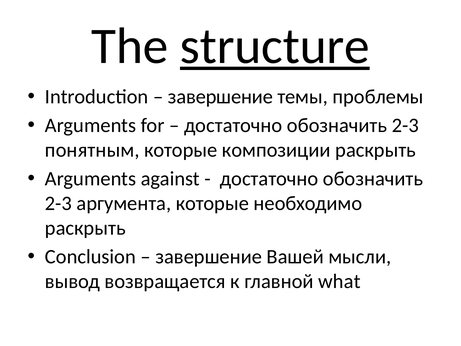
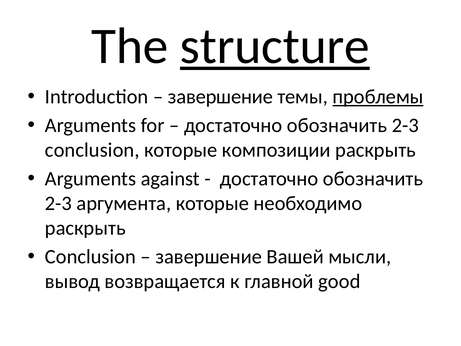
проблемы underline: none -> present (378, 97)
понятным: понятным -> conclusion (92, 150)
what: what -> good (339, 281)
